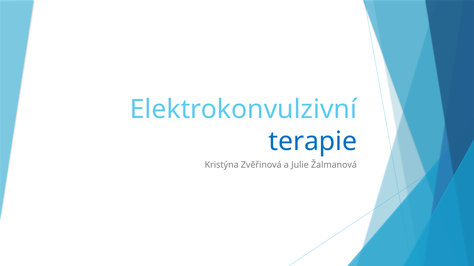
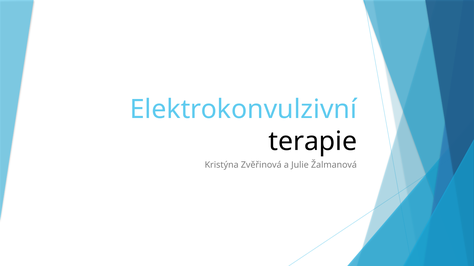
terapie colour: blue -> black (313, 142)
